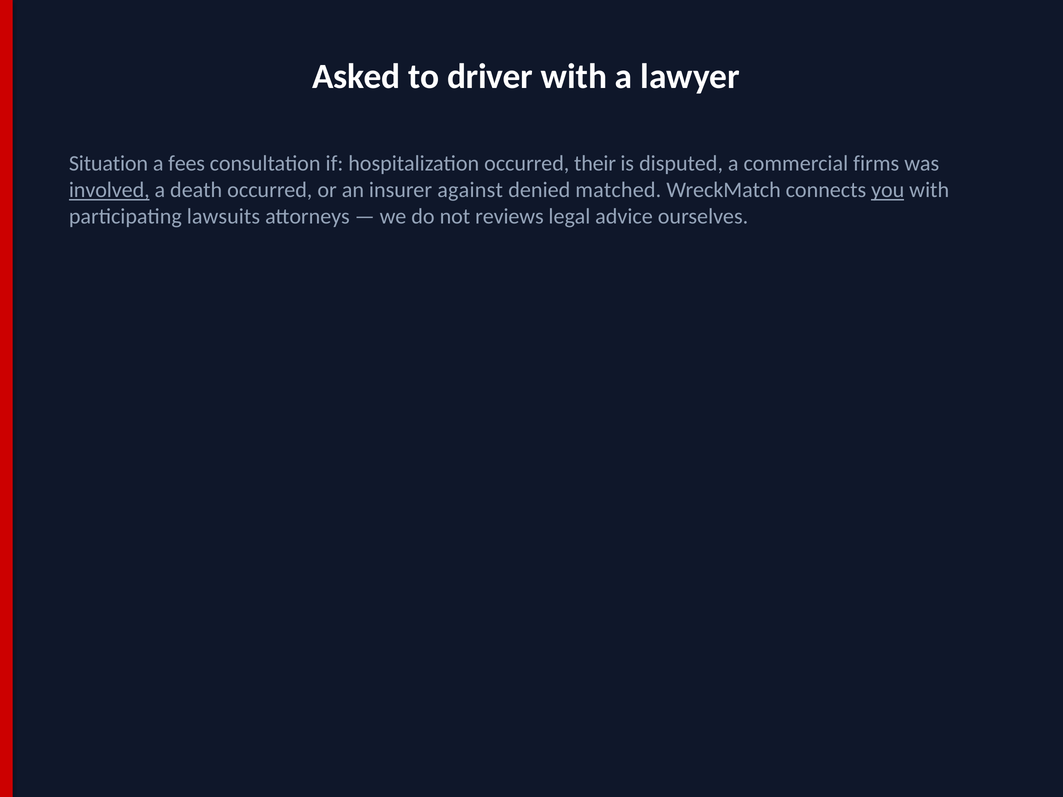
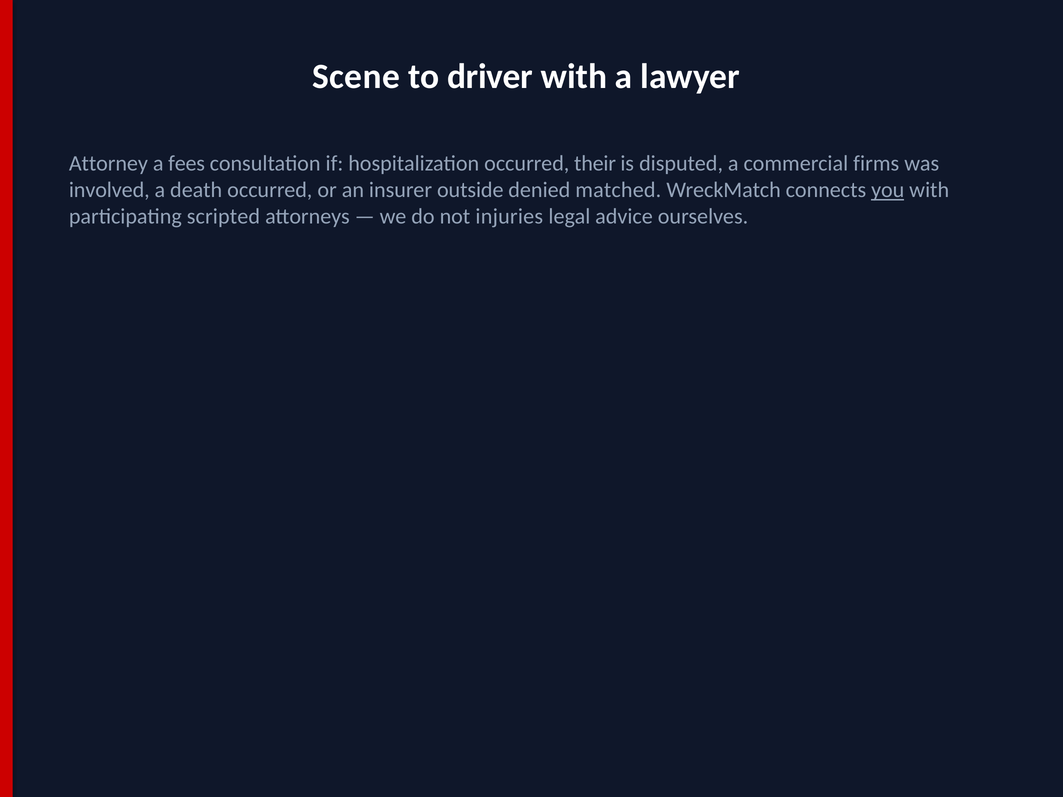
Asked: Asked -> Scene (356, 77)
Situation: Situation -> Attorney (108, 164)
involved underline: present -> none (109, 190)
against: against -> outside (470, 190)
lawsuits: lawsuits -> scripted (223, 217)
reviews: reviews -> injuries (509, 217)
